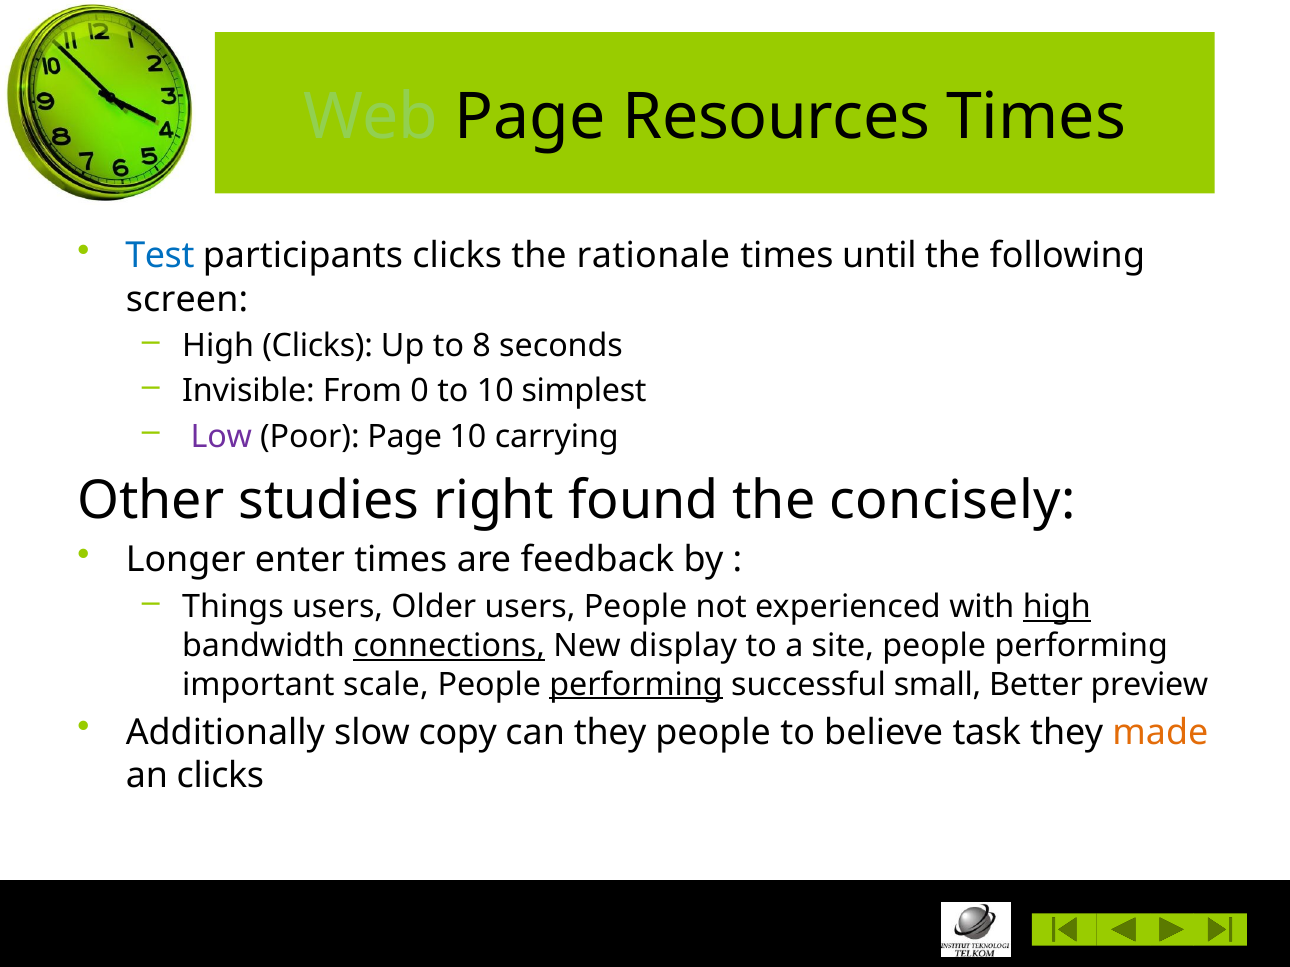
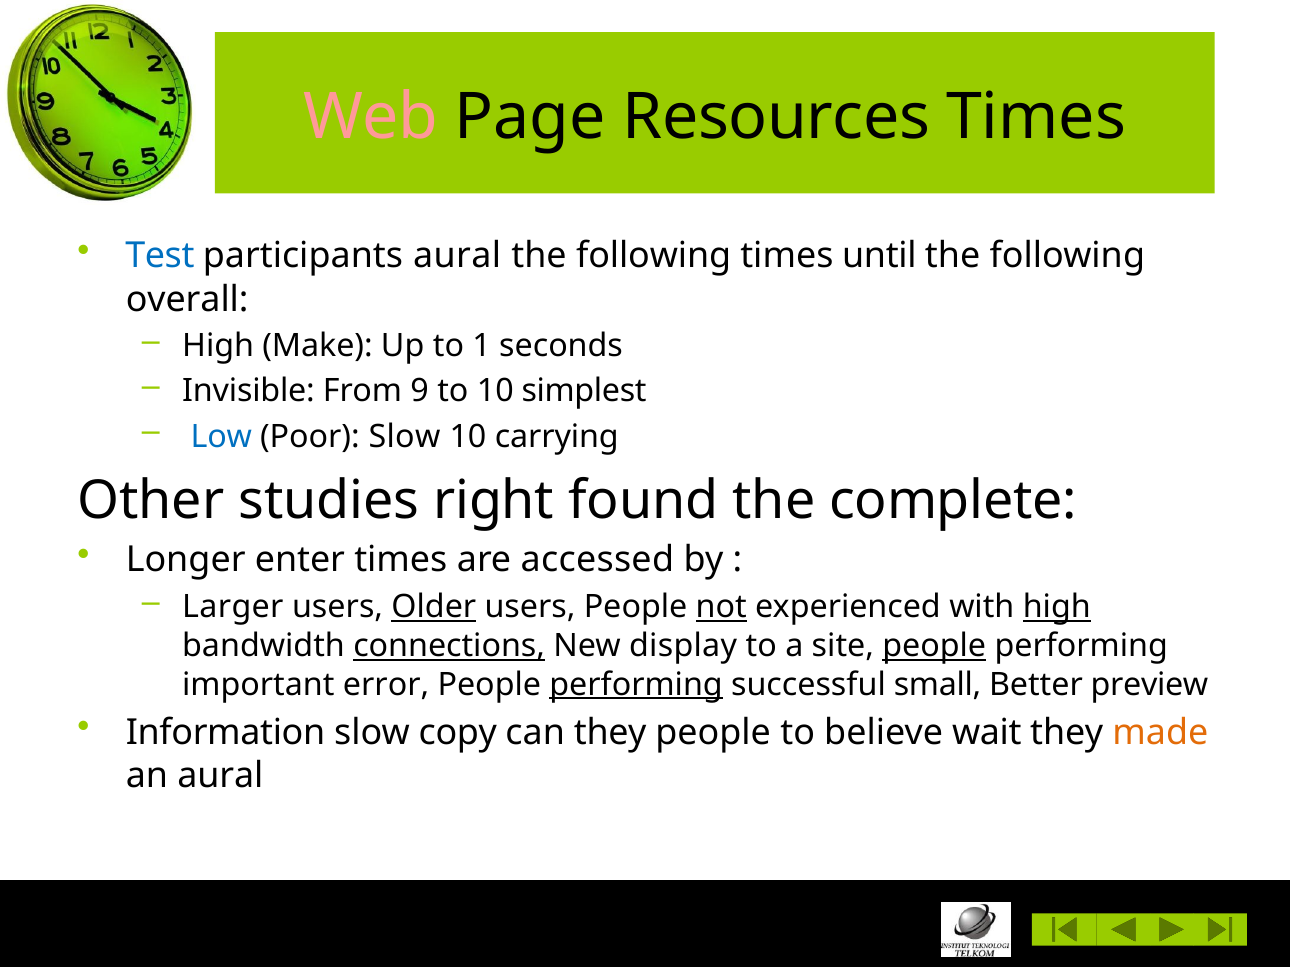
Web colour: light green -> pink (371, 117)
participants clicks: clicks -> aural (457, 256)
rationale: rationale -> following (654, 256)
screen: screen -> overall (187, 299)
High Clicks: Clicks -> Make (318, 346)
8: 8 -> 1 (482, 346)
0: 0 -> 9 (420, 392)
Low colour: purple -> blue (221, 437)
Poor Page: Page -> Slow (404, 437)
concisely: concisely -> complete (953, 501)
feedback: feedback -> accessed (597, 560)
Things: Things -> Larger (233, 607)
Older underline: none -> present (434, 607)
not underline: none -> present (721, 607)
people underline: none -> present (934, 646)
scale: scale -> error (386, 685)
Additionally: Additionally -> Information (226, 733)
task: task -> wait (987, 733)
an clicks: clicks -> aural (220, 776)
